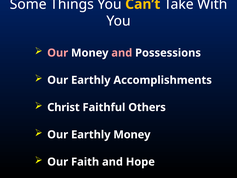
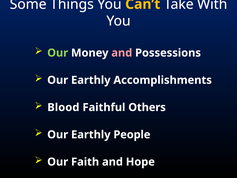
Our colour: pink -> light green (58, 53)
Christ: Christ -> Blood (63, 107)
Earthly Money: Money -> People (132, 134)
